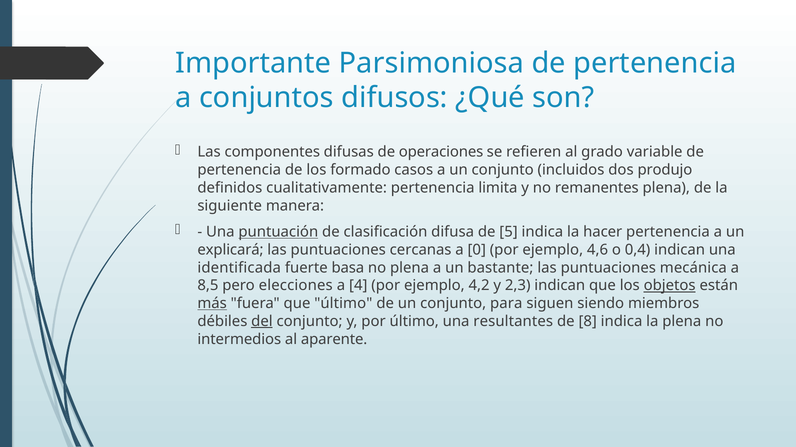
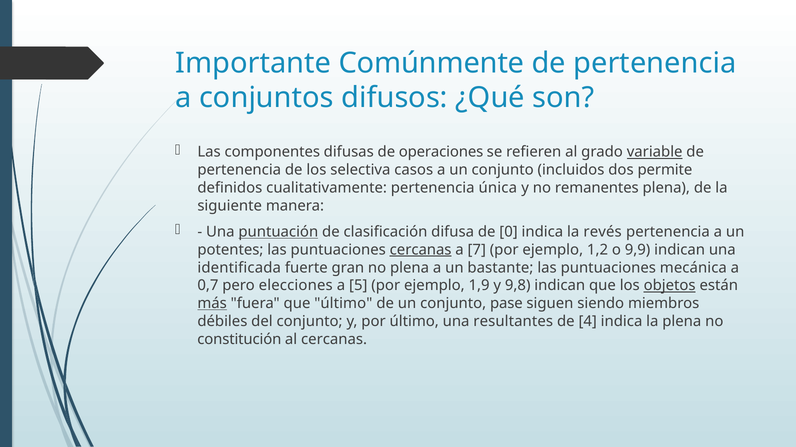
Parsimoniosa: Parsimoniosa -> Comúnmente (431, 63)
variable underline: none -> present (655, 152)
formado: formado -> selectiva (360, 170)
produjo: produjo -> permite (665, 170)
limita: limita -> única (498, 188)
5: 5 -> 0 (509, 232)
hacer: hacer -> revés (603, 232)
explicará: explicará -> potentes (230, 250)
cercanas underline: none -> present (421, 250)
0: 0 -> 7 (477, 250)
4,6: 4,6 -> 1,2 (598, 250)
0,4: 0,4 -> 9,9 (638, 250)
basa: basa -> gran (348, 268)
8,5: 8,5 -> 0,7 (208, 286)
4: 4 -> 5 (358, 286)
4,2: 4,2 -> 1,9 (479, 286)
2,3: 2,3 -> 9,8 (518, 286)
para: para -> pase (506, 304)
del underline: present -> none (262, 322)
8: 8 -> 4 (588, 322)
intermedios: intermedios -> constitución (239, 340)
al aparente: aparente -> cercanas (334, 340)
